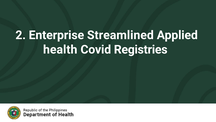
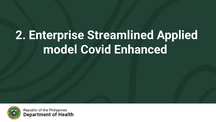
health: health -> model (60, 49)
Registries: Registries -> Enhanced (141, 49)
